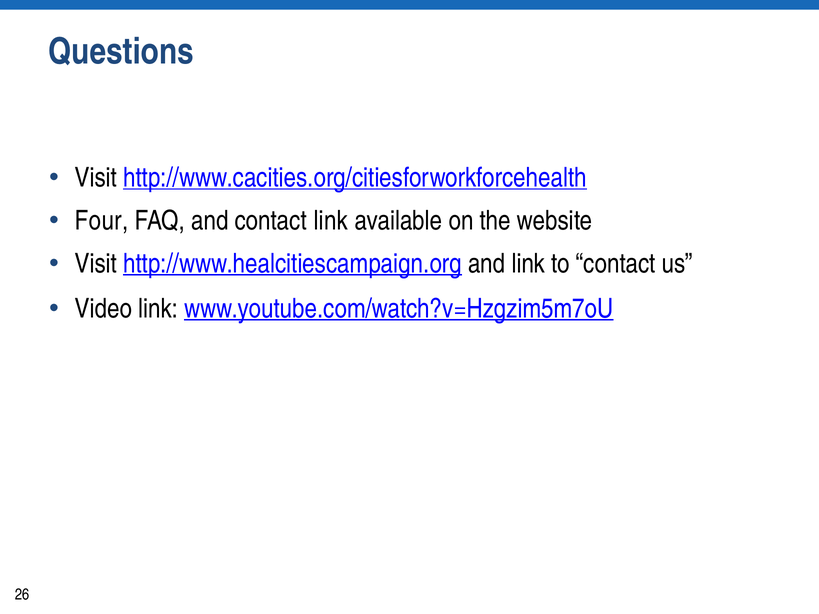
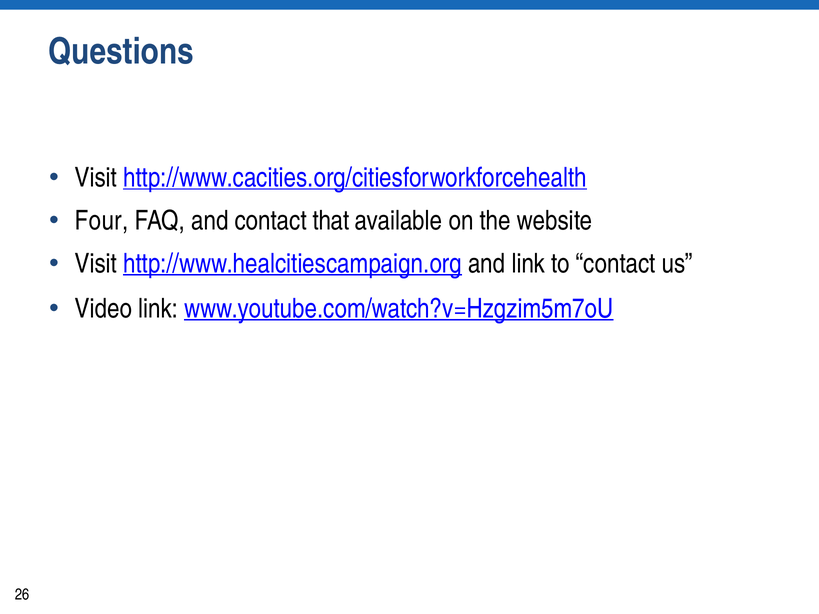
contact link: link -> that (331, 221)
